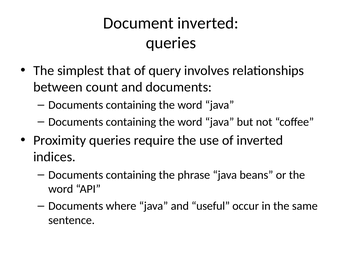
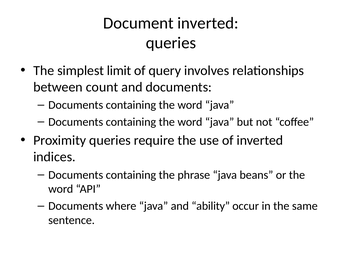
that: that -> limit (119, 71)
useful: useful -> ability (211, 206)
